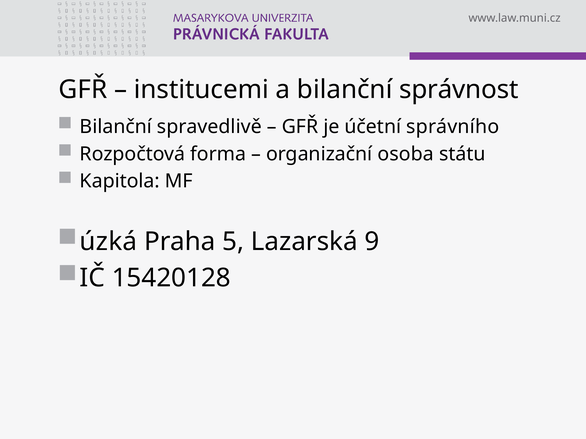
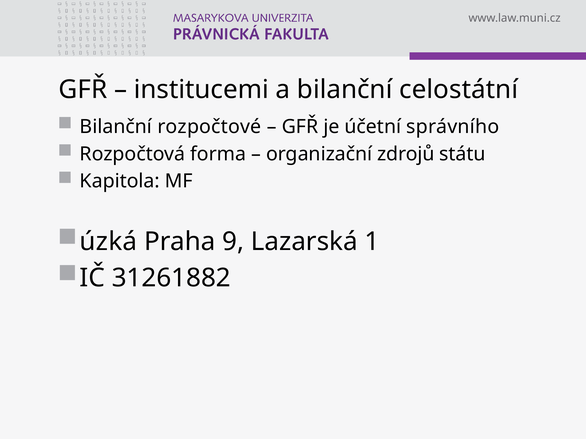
správnost: správnost -> celostátní (459, 90)
spravedlivě: spravedlivě -> rozpočtové (209, 127)
osoba: osoba -> zdrojů (406, 154)
5: 5 -> 9 (233, 242)
9: 9 -> 1 (372, 242)
15420128: 15420128 -> 31261882 (171, 278)
